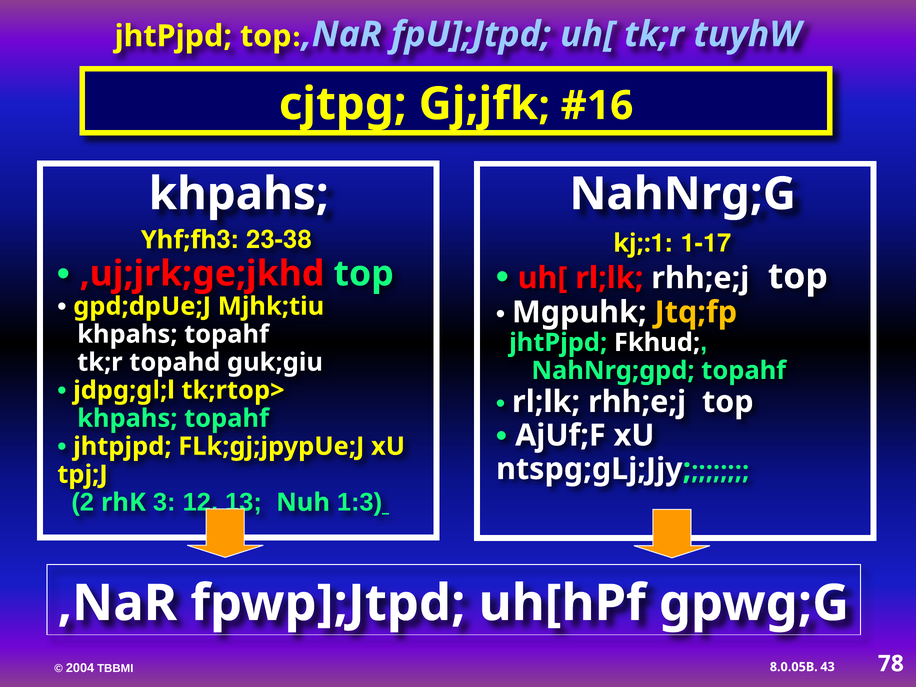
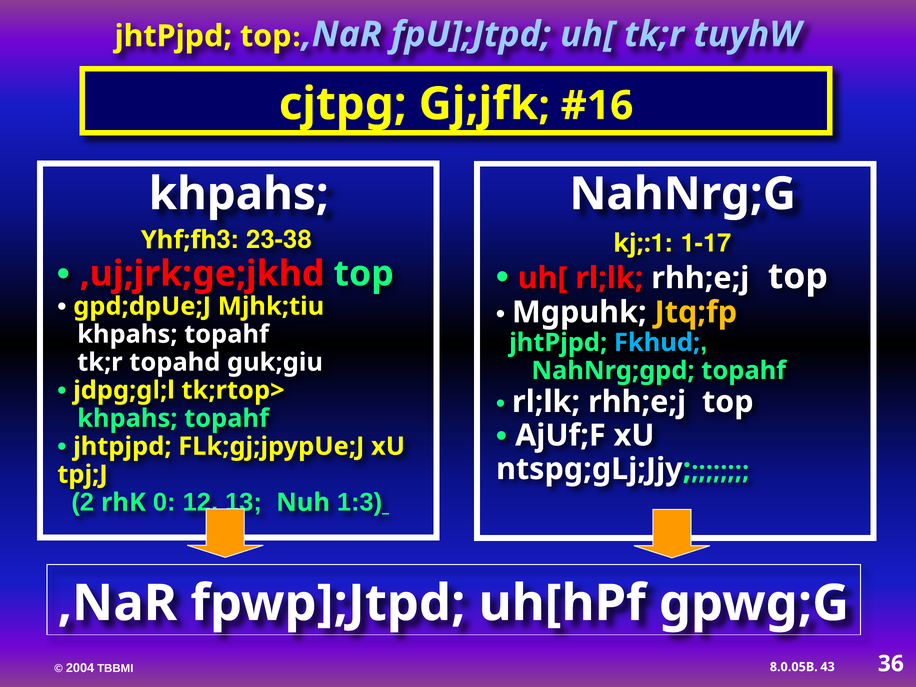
Fkhud colour: white -> light blue (657, 343)
rhK 3: 3 -> 0 (164, 502)
78: 78 -> 36 (891, 664)
